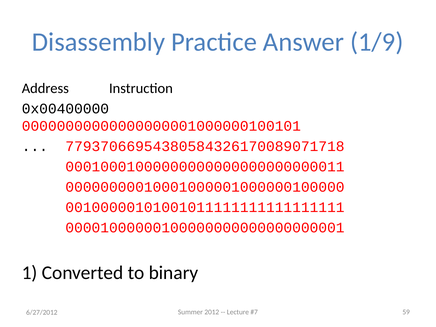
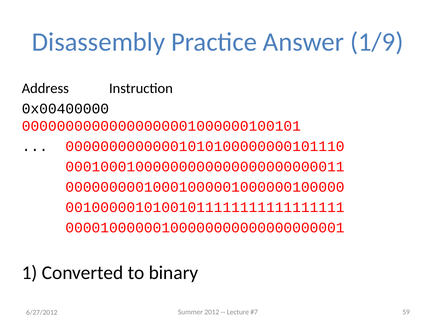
77937066954380584326170089071718: 77937066954380584326170089071718 -> 00000000000001010100000000101110 (205, 146)
